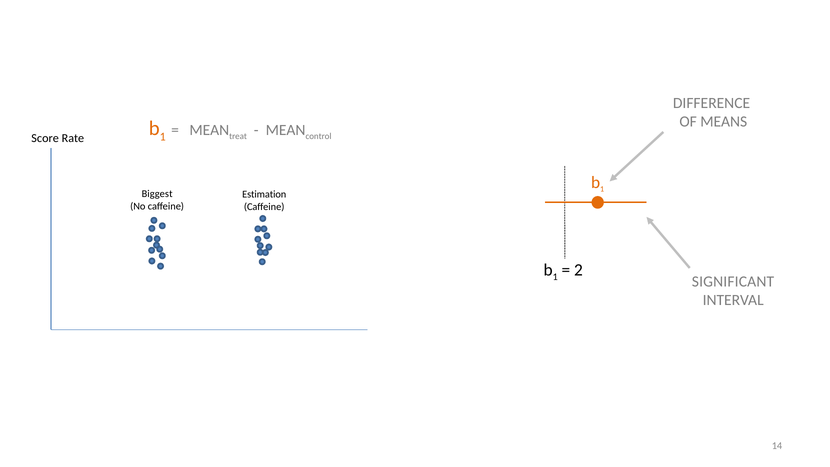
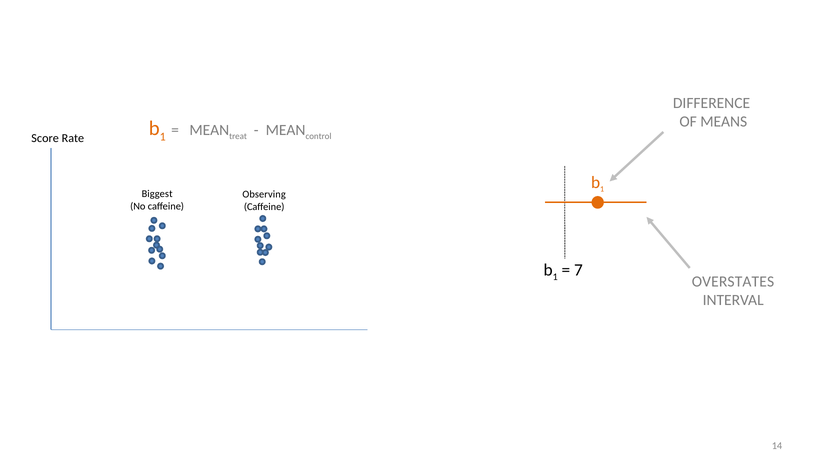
Estimation: Estimation -> Observing (264, 194)
2: 2 -> 7 (578, 270)
SIGNIFICANT: SIGNIFICANT -> OVERSTATES (733, 281)
